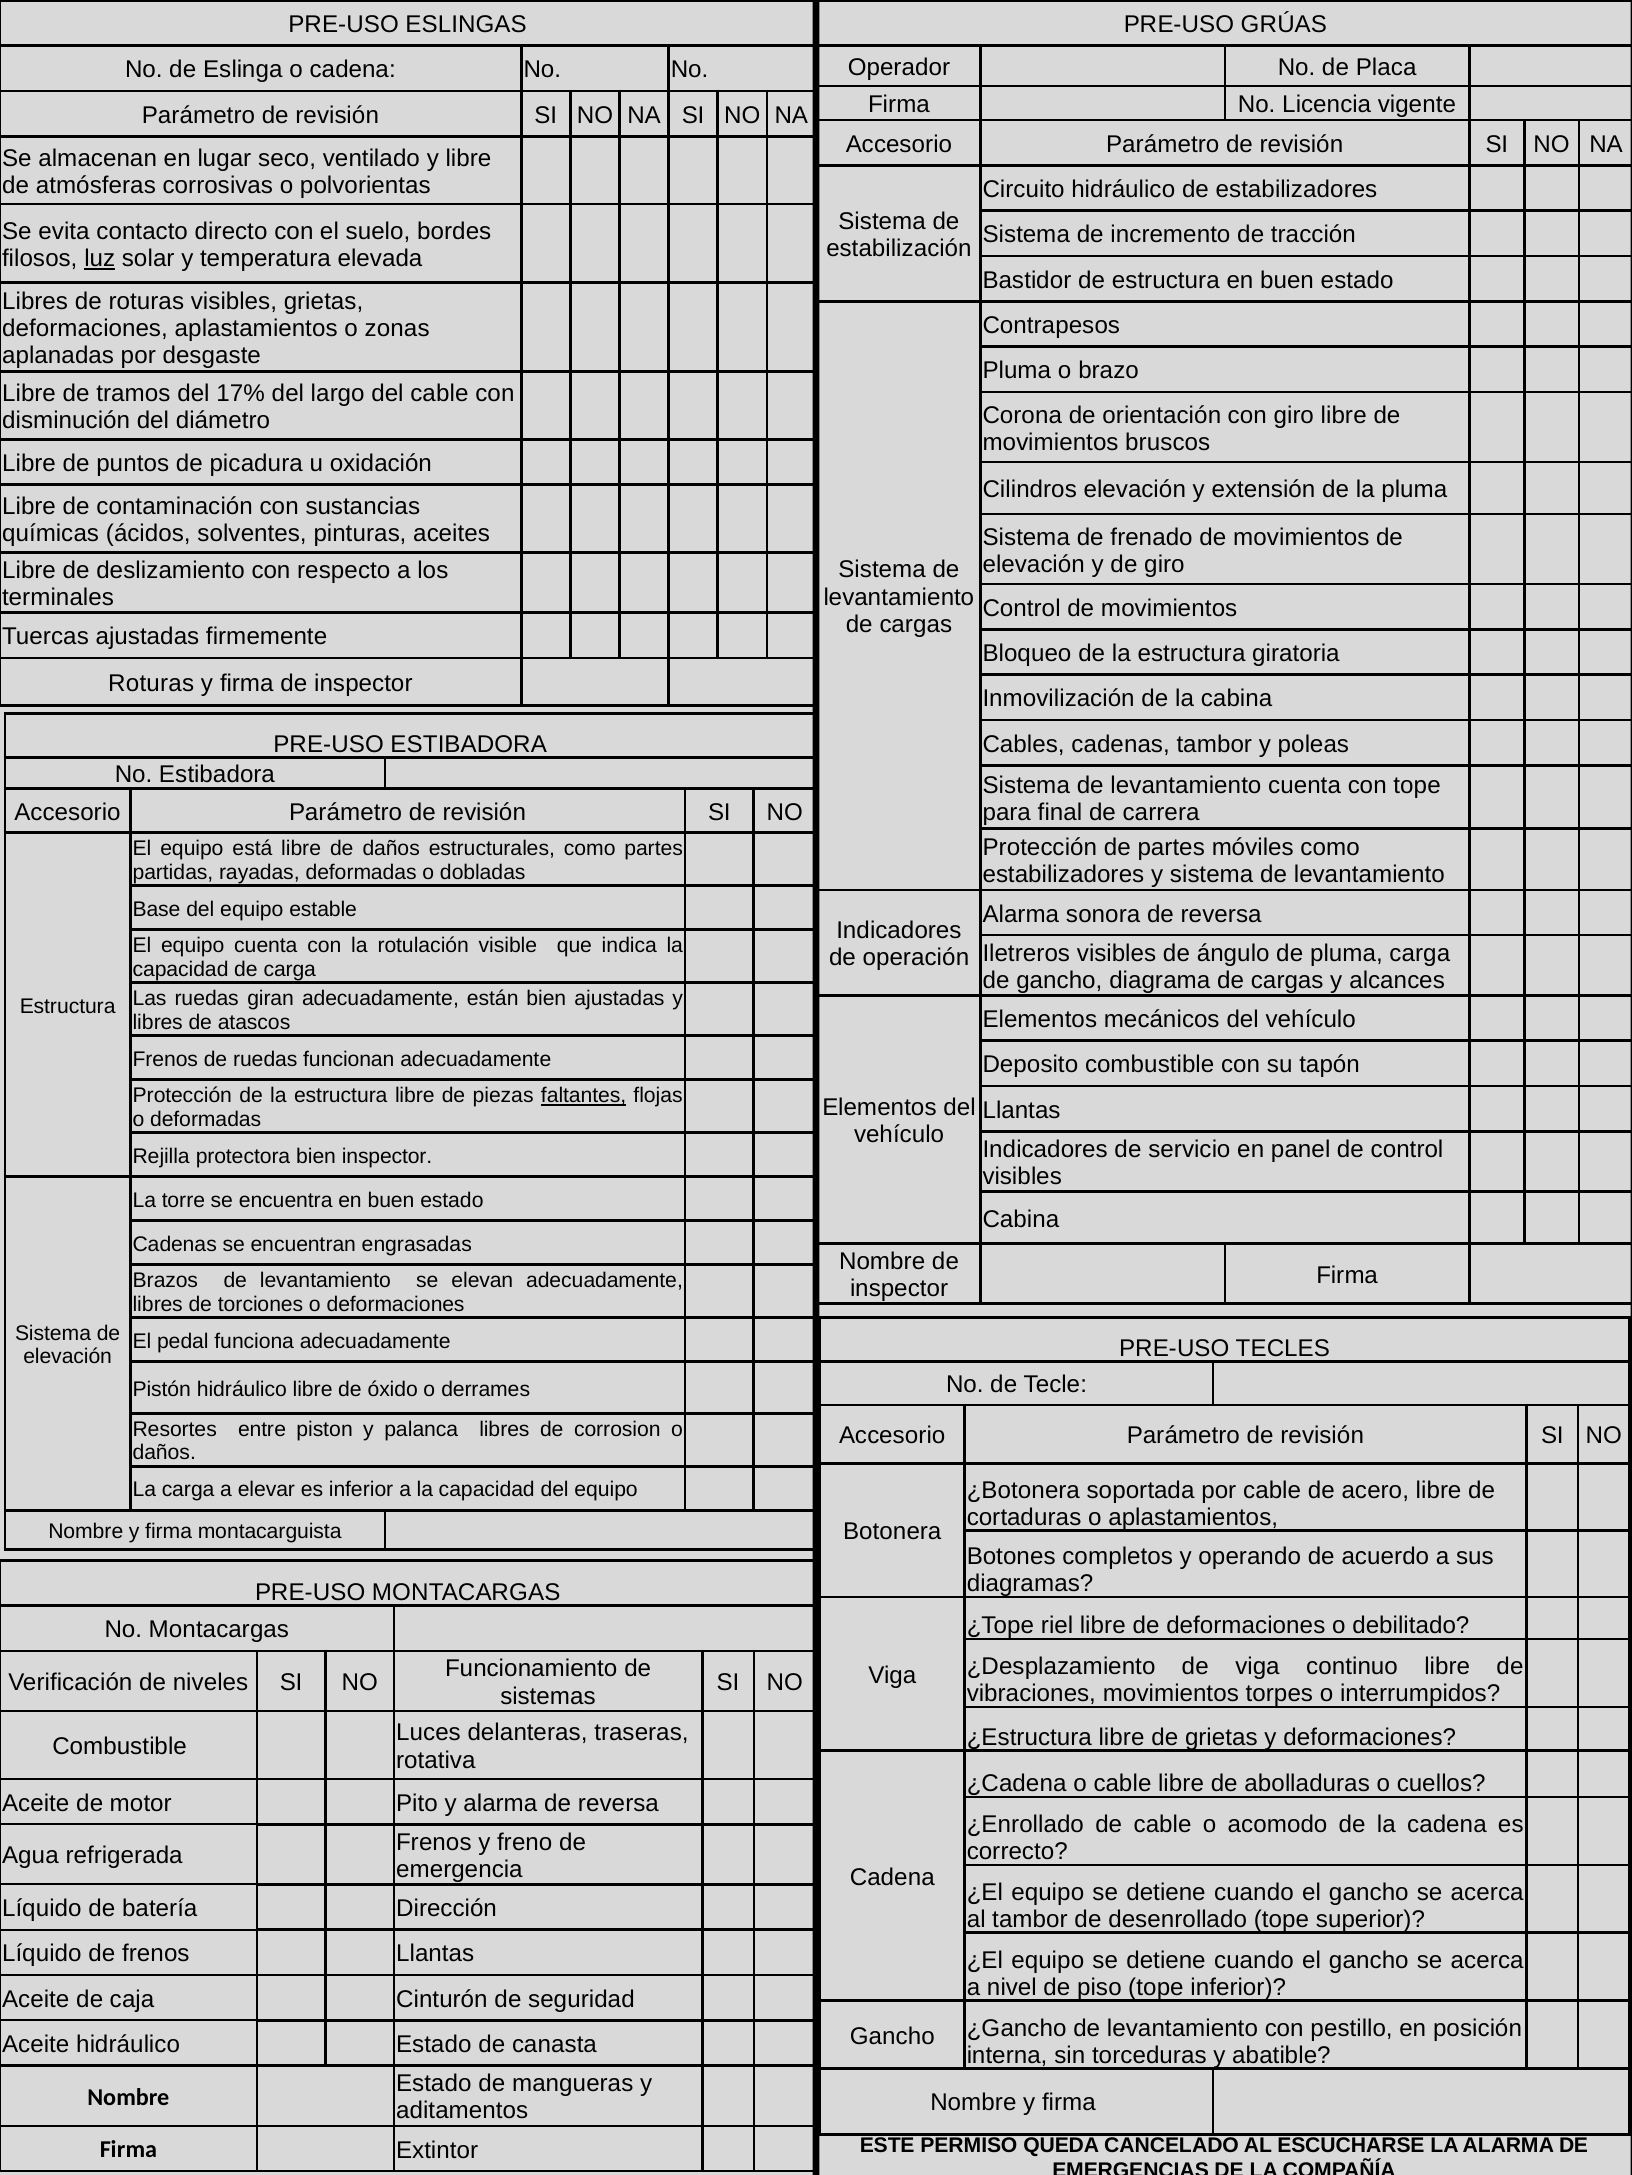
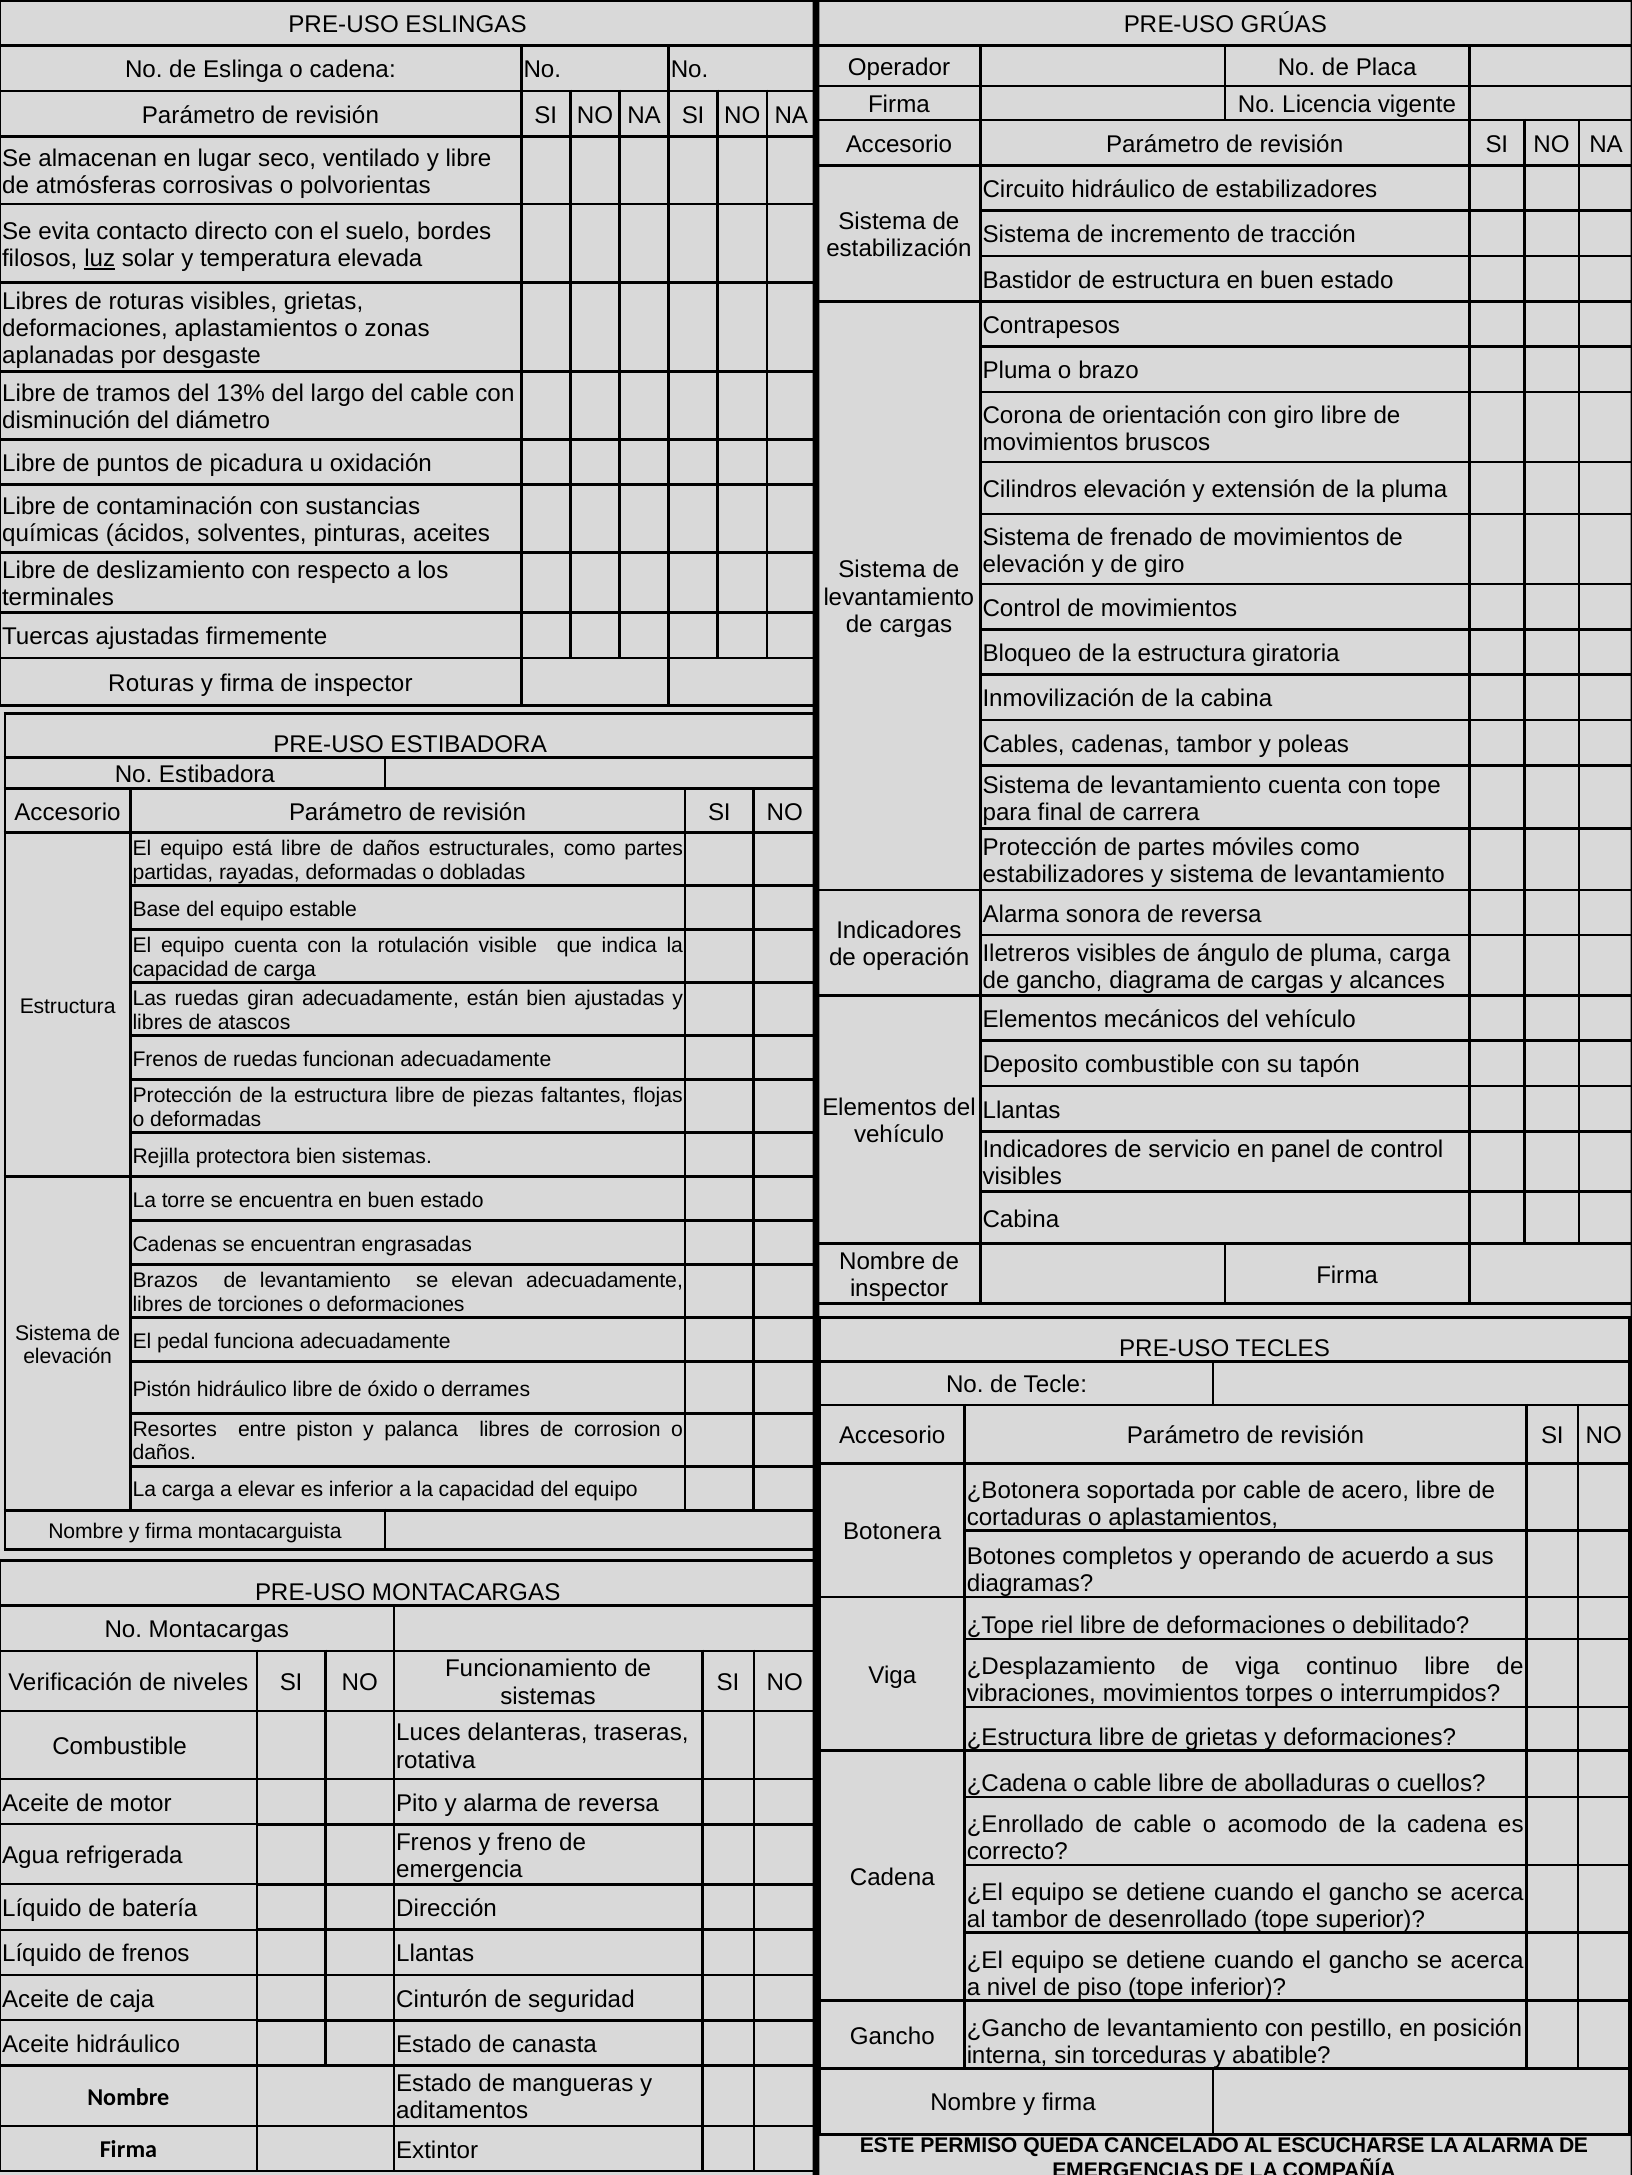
17%: 17% -> 13% (241, 394)
faltantes underline: present -> none (584, 1096)
bien inspector: inspector -> sistemas (387, 1157)
